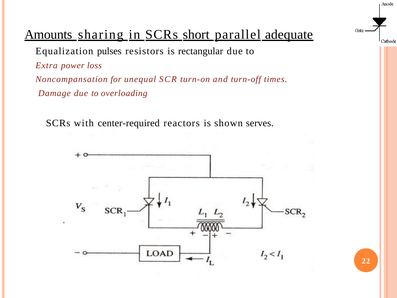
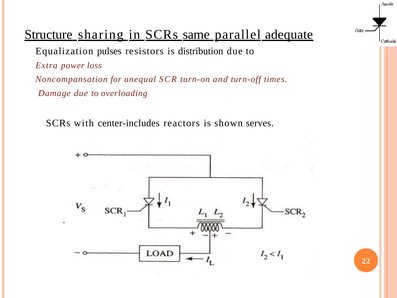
Amounts: Amounts -> Structure (48, 34)
short: short -> same (196, 34)
rectangular: rectangular -> distribution (201, 51)
center-required: center-required -> center-includes (129, 123)
